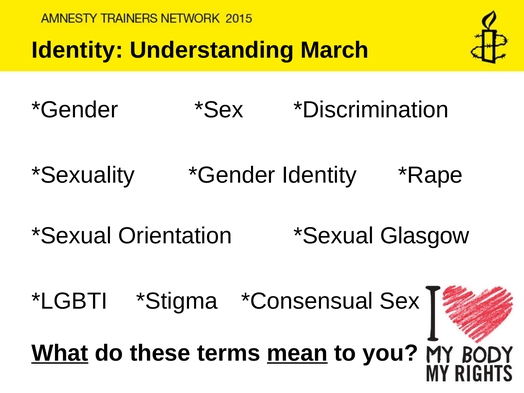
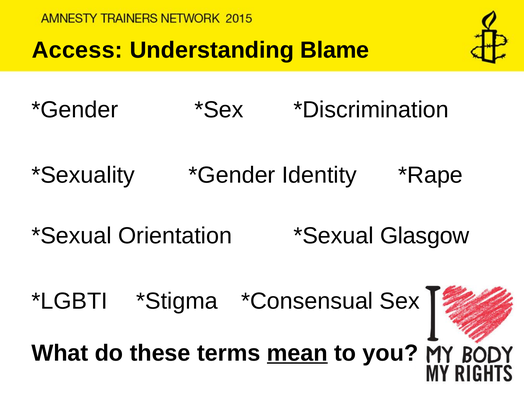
Identity: Identity -> Access (77, 50)
March: March -> Blame (335, 50)
What underline: present -> none (60, 353)
